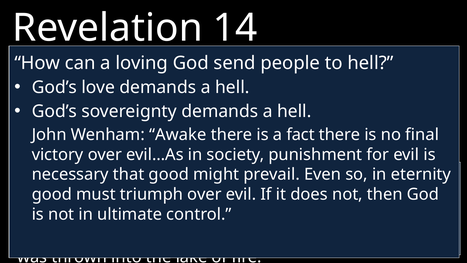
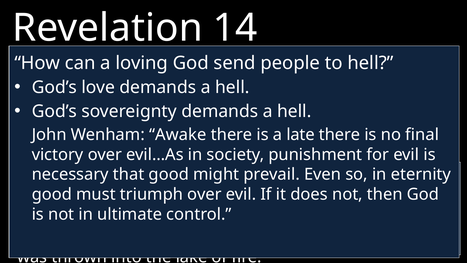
fact: fact -> late (301, 135)
